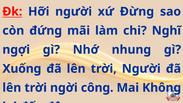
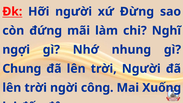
Xuống: Xuống -> Chung (22, 69)
Không: Không -> Xuống (162, 88)
